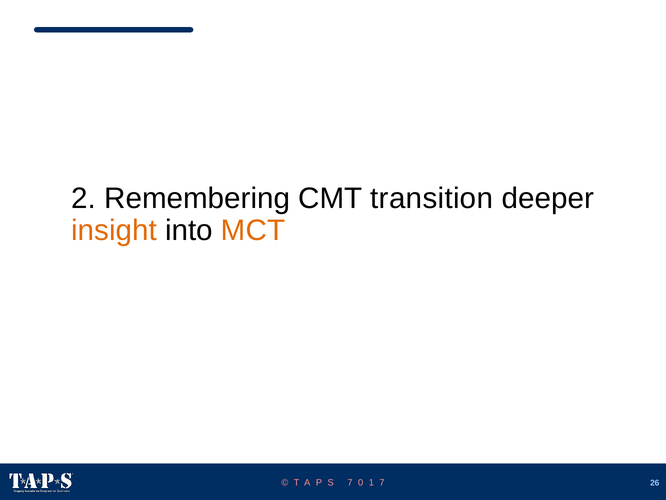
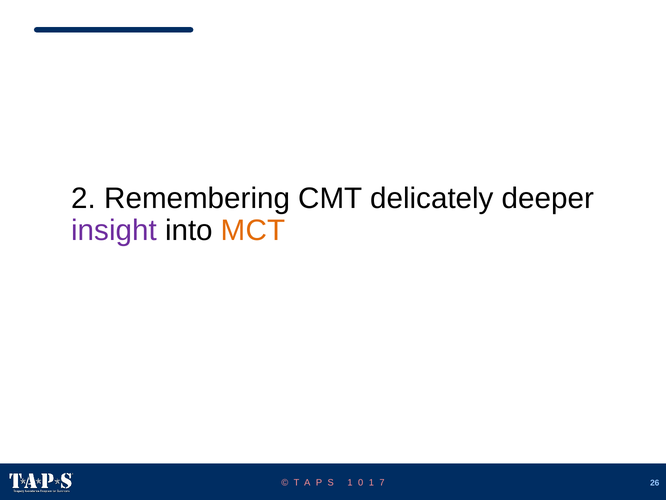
transition: transition -> delicately (432, 198)
insight colour: orange -> purple (114, 230)
7: 7 -> 1 (350, 482)
